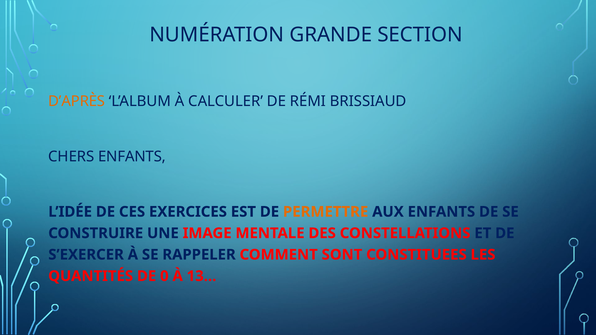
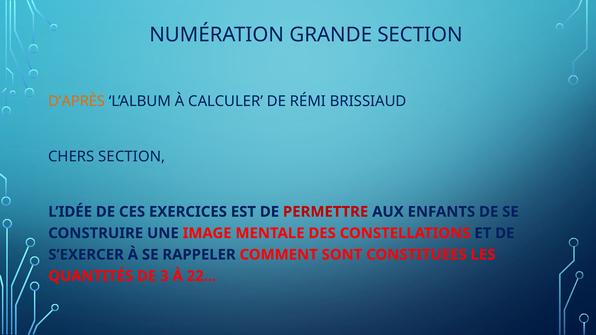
CHERS ENFANTS: ENFANTS -> SECTION (132, 157)
PERMETTRE colour: orange -> red (326, 212)
0: 0 -> 3 (164, 276)
13…: 13… -> 22… (202, 276)
